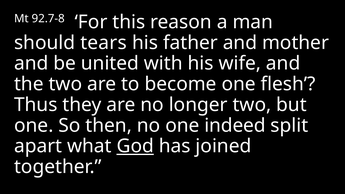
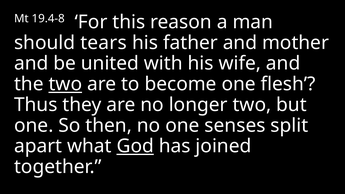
92.7-8: 92.7-8 -> 19.4-8 (48, 19)
two underline: none -> present (65, 84)
indeed: indeed -> senses (235, 126)
